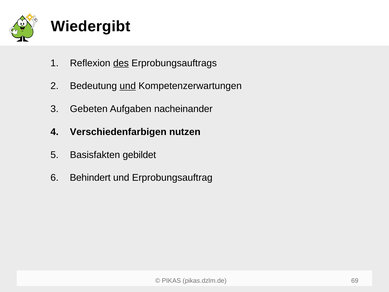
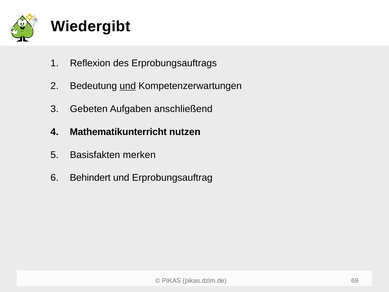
des underline: present -> none (121, 63)
nacheinander: nacheinander -> anschließend (183, 109)
Verschiedenfarbigen: Verschiedenfarbigen -> Mathematikunterricht (118, 132)
gebildet: gebildet -> merken (139, 155)
